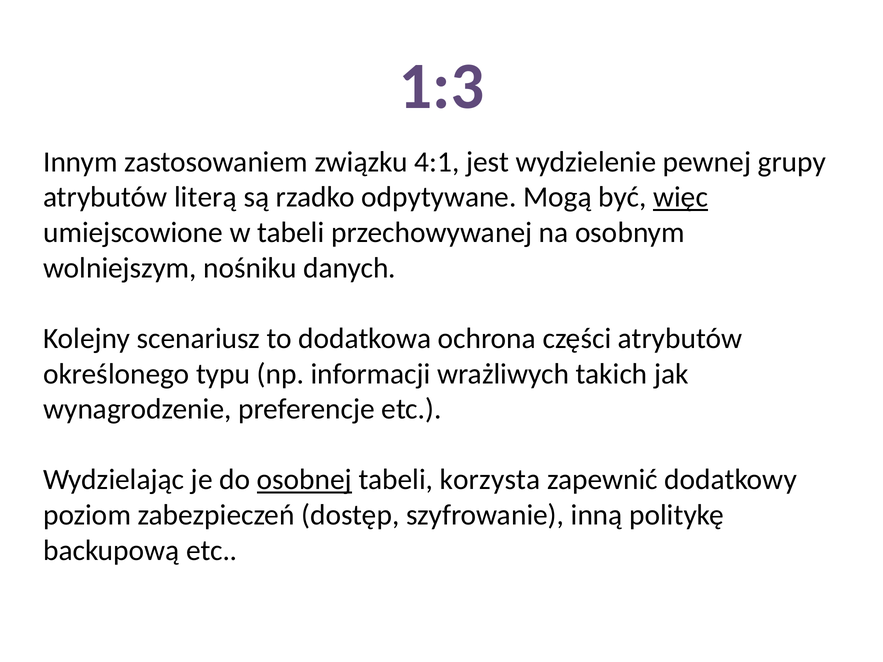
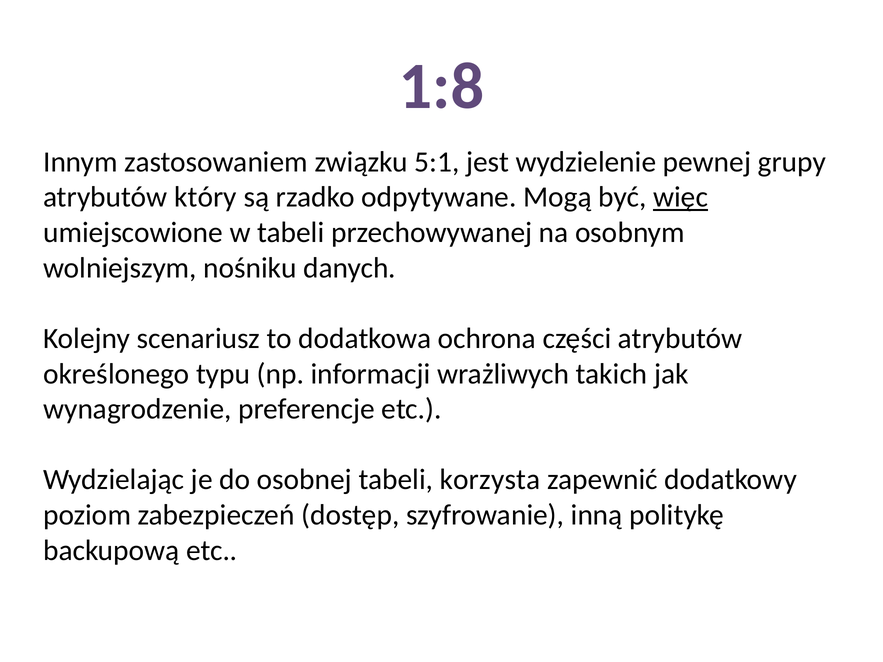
1:3: 1:3 -> 1:8 (441, 86)
4:1: 4:1 -> 5:1 (437, 162)
literą: literą -> który (205, 197)
osobnej underline: present -> none (304, 480)
